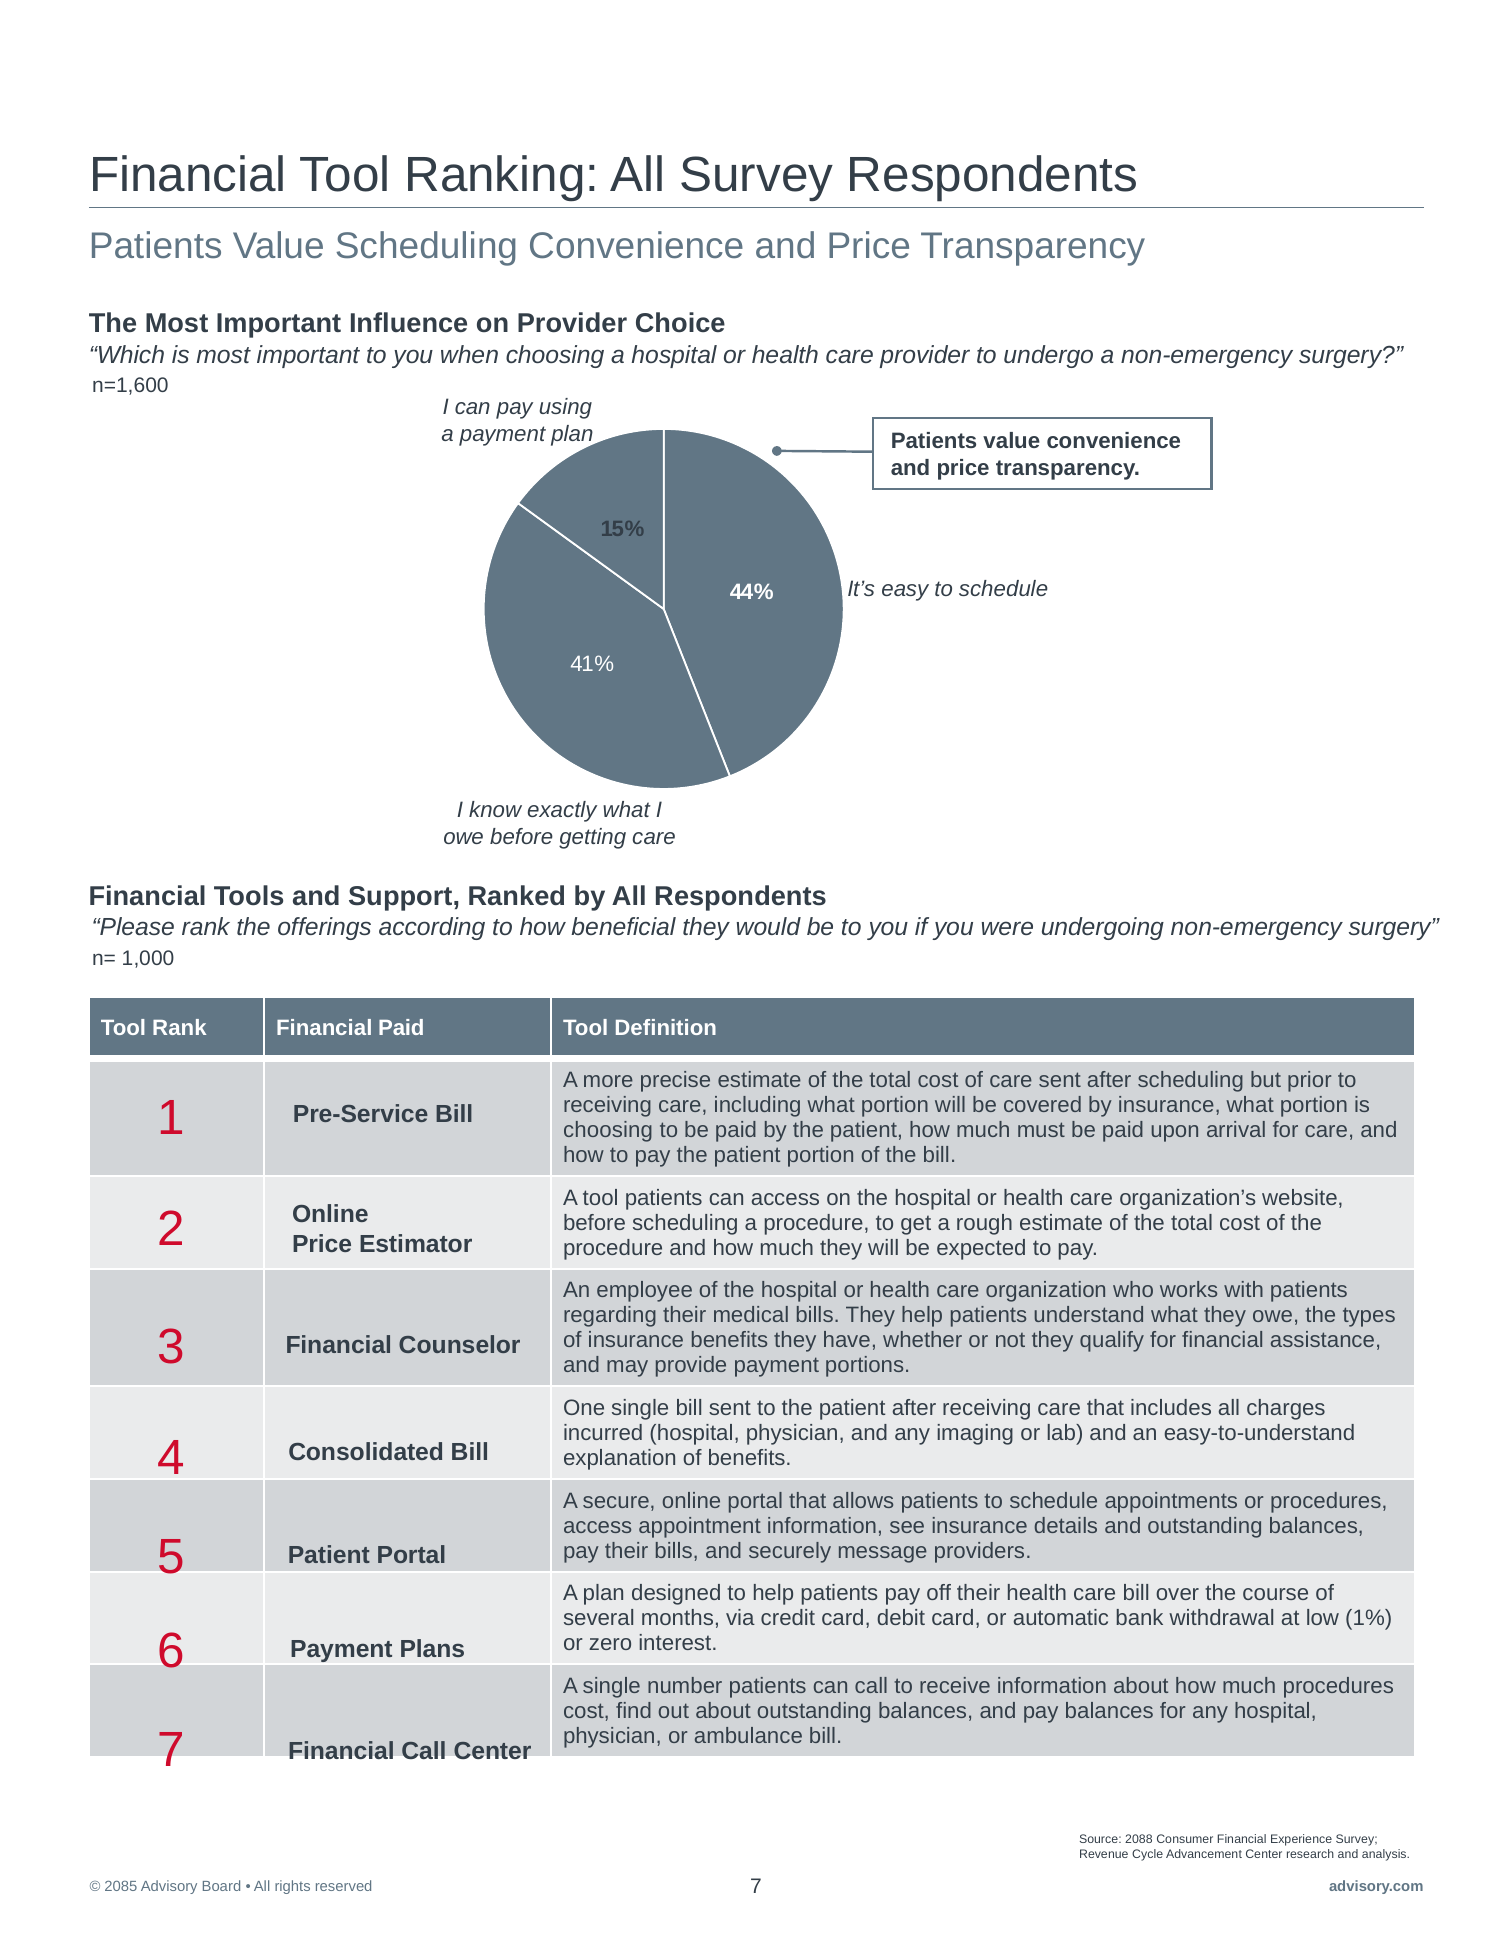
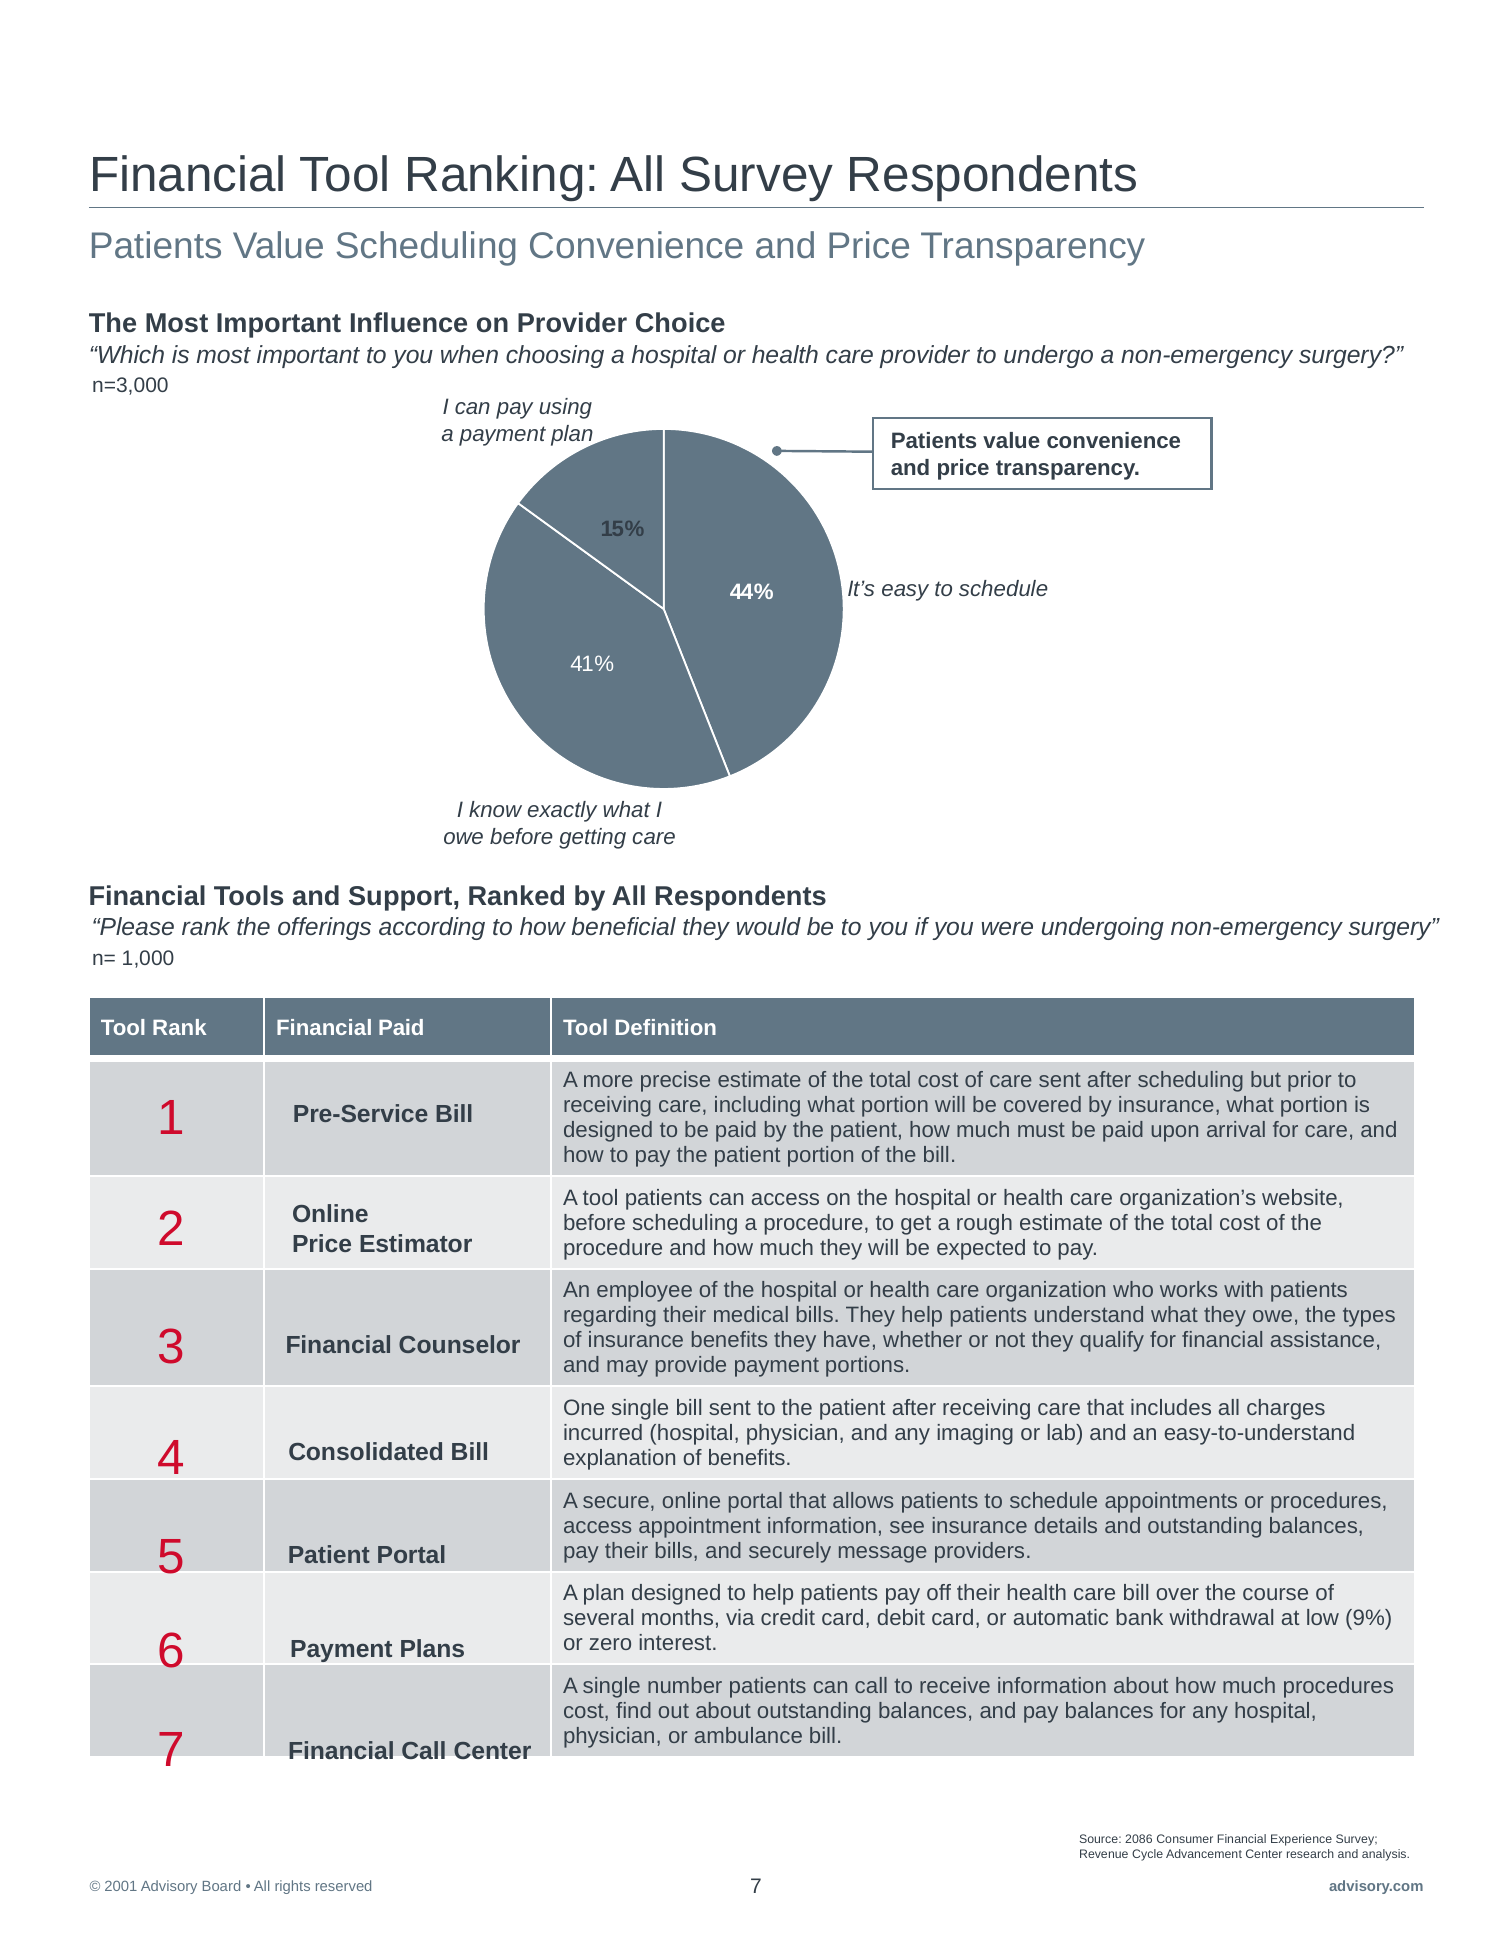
n=1,600: n=1,600 -> n=3,000 (130, 386)
choosing: choosing -> designed (608, 1130)
1%: 1% -> 9% (1369, 1618)
2088: 2088 -> 2086 (1139, 1839)
2085: 2085 -> 2001 (121, 1886)
